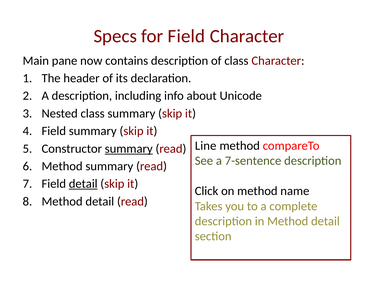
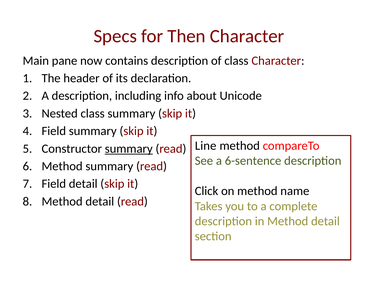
for Field: Field -> Then (186, 36)
7-sentence: 7-sentence -> 6-sentence (253, 161)
detail underline: present -> none (83, 184)
